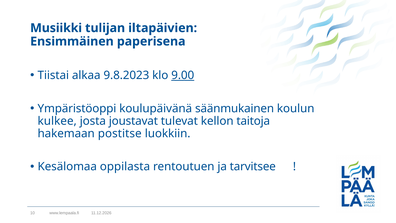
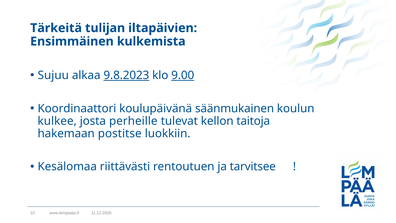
Musiikki: Musiikki -> Tärkeitä (56, 28)
paperisena: paperisena -> kulkemista (151, 41)
Tiistai: Tiistai -> Sujuu (53, 75)
9.8.2023 underline: none -> present (126, 75)
Ympäristöoppi: Ympäristöoppi -> Koordinaattori (77, 108)
joustavat: joustavat -> perheille (133, 121)
oppilasta: oppilasta -> riittävästi (125, 166)
